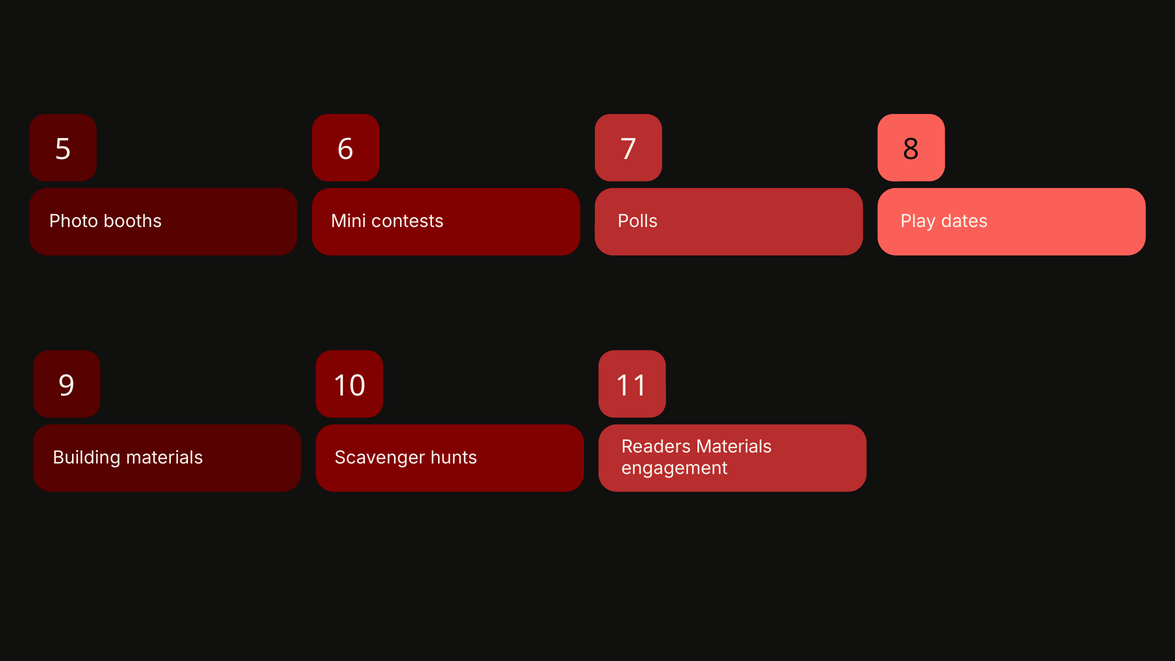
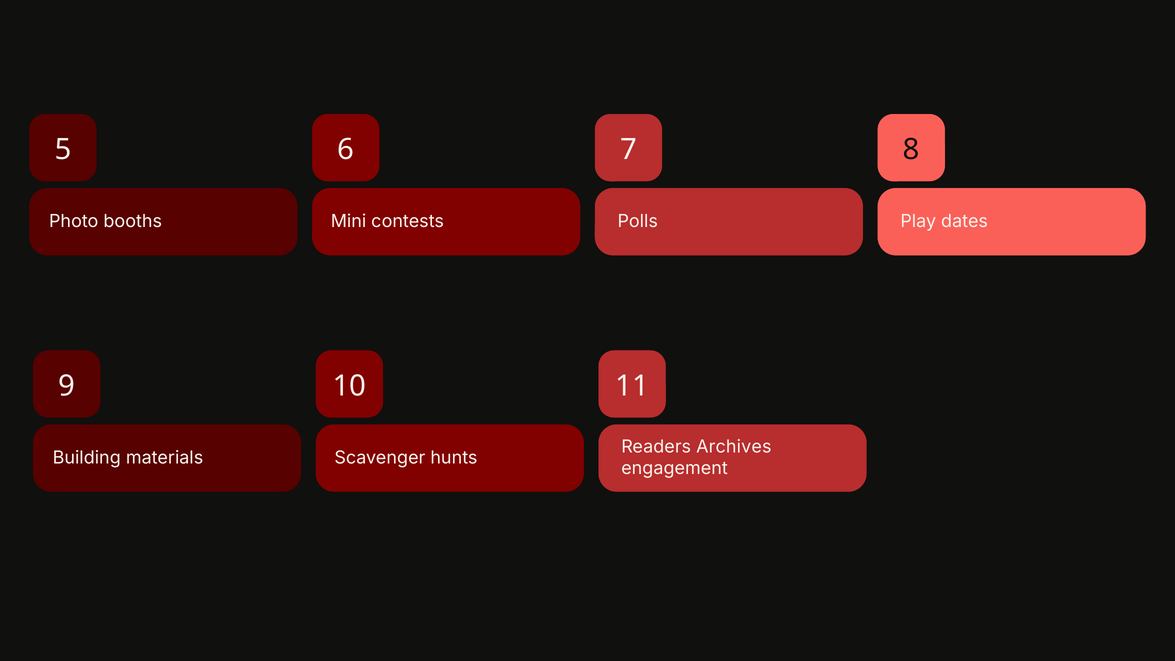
Materials: Materials -> Archives (734, 447)
